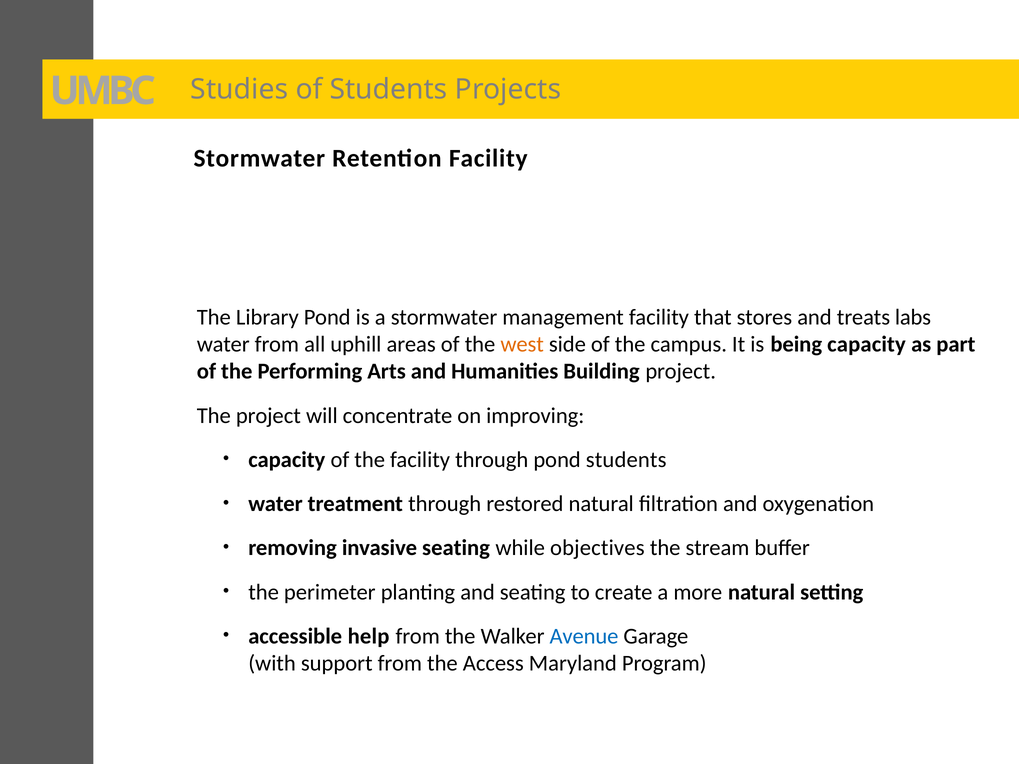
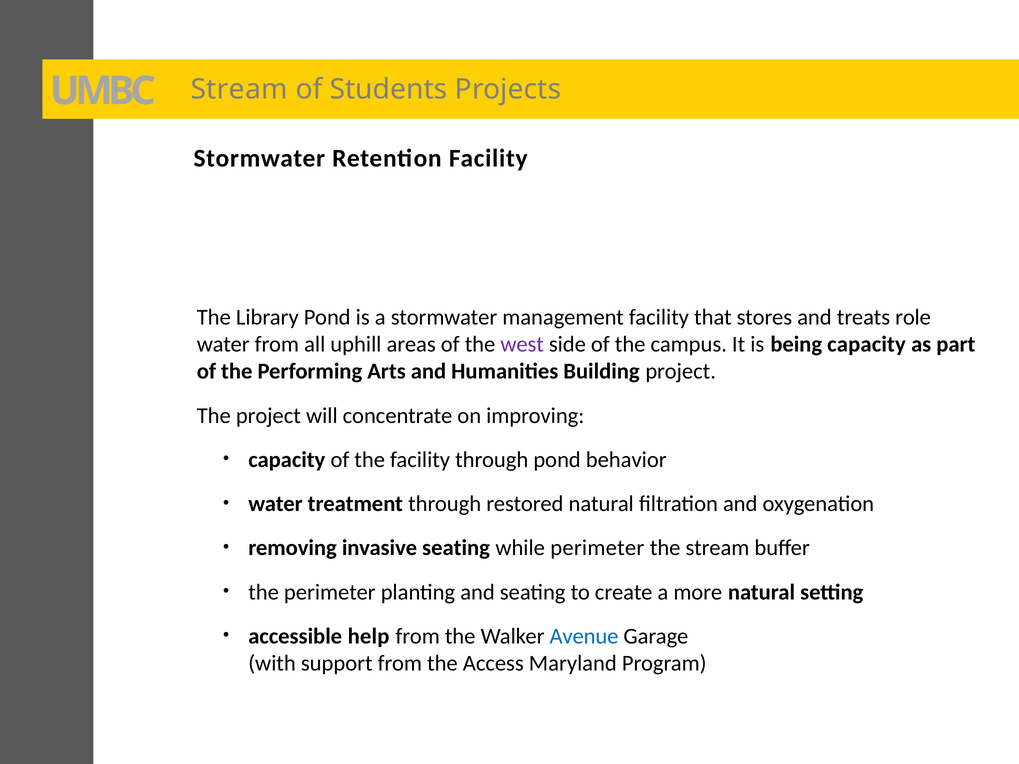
Studies: Studies -> Stream (239, 90)
labs: labs -> role (913, 317)
west colour: orange -> purple (522, 344)
pond students: students -> behavior (626, 460)
while objectives: objectives -> perimeter (597, 548)
